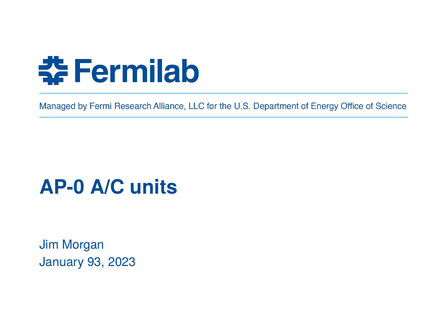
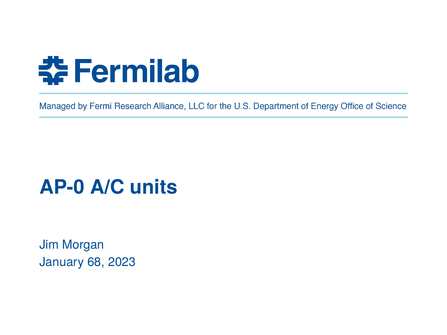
93: 93 -> 68 (96, 262)
